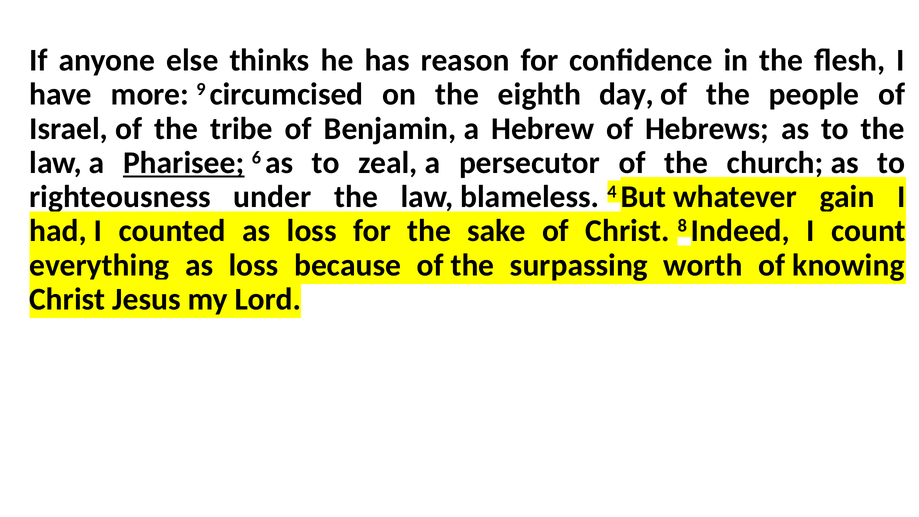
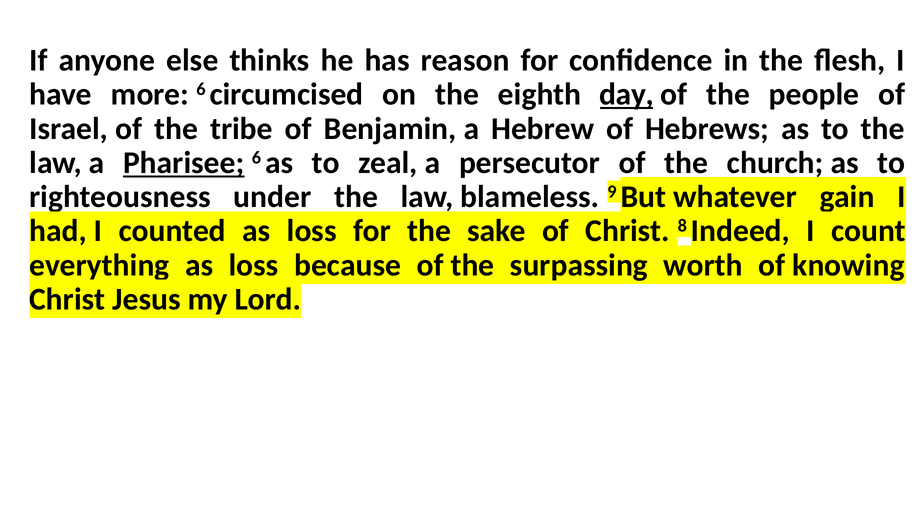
more 9: 9 -> 6 (201, 89)
day underline: none -> present (627, 95)
4: 4 -> 9 (612, 192)
